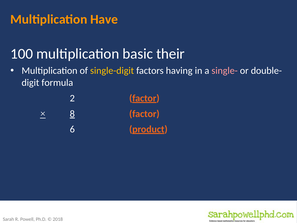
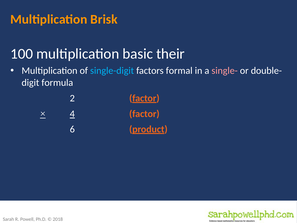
Have: Have -> Brisk (104, 19)
single-digit colour: yellow -> light blue (112, 71)
having: having -> formal (179, 71)
8: 8 -> 4 (72, 114)
